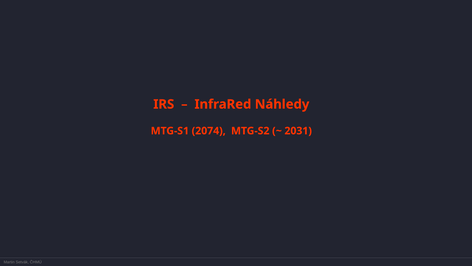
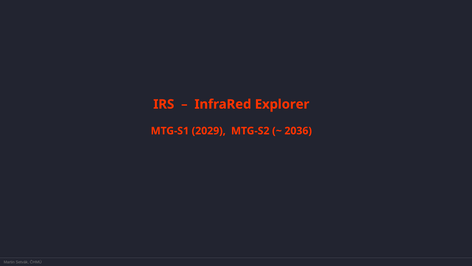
Náhledy: Náhledy -> Explorer (282, 104)
2074: 2074 -> 2029 (209, 131)
2031: 2031 -> 2036 (298, 131)
